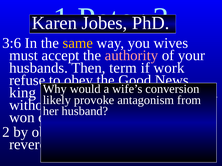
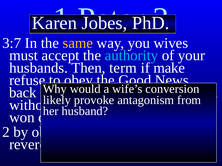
3:6: 3:6 -> 3:7 (12, 43)
authority colour: pink -> light blue (131, 56)
work: work -> make (169, 68)
king: king -> back (23, 93)
